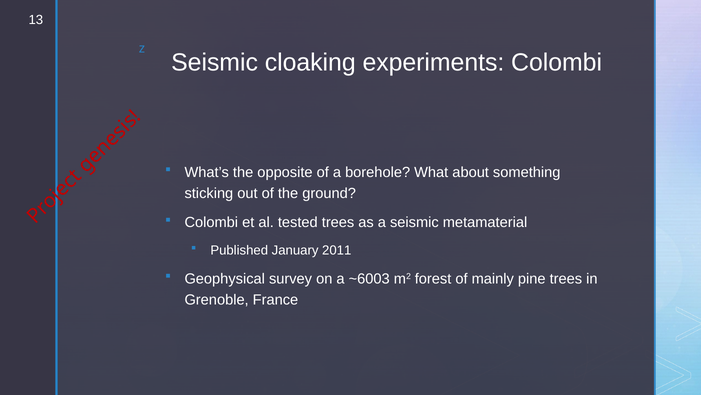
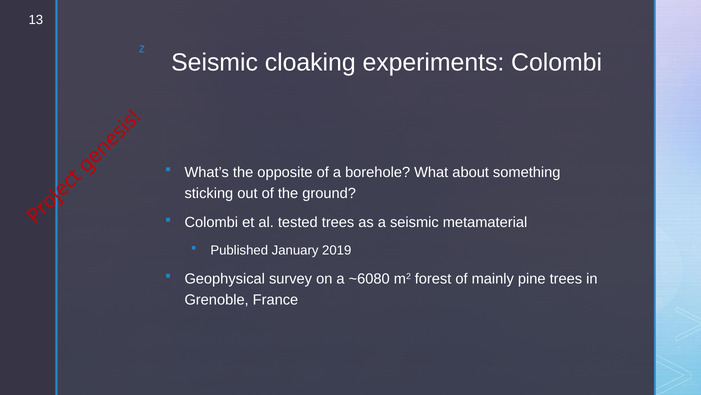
2011: 2011 -> 2019 (337, 250)
~6003: ~6003 -> ~6080 (369, 278)
